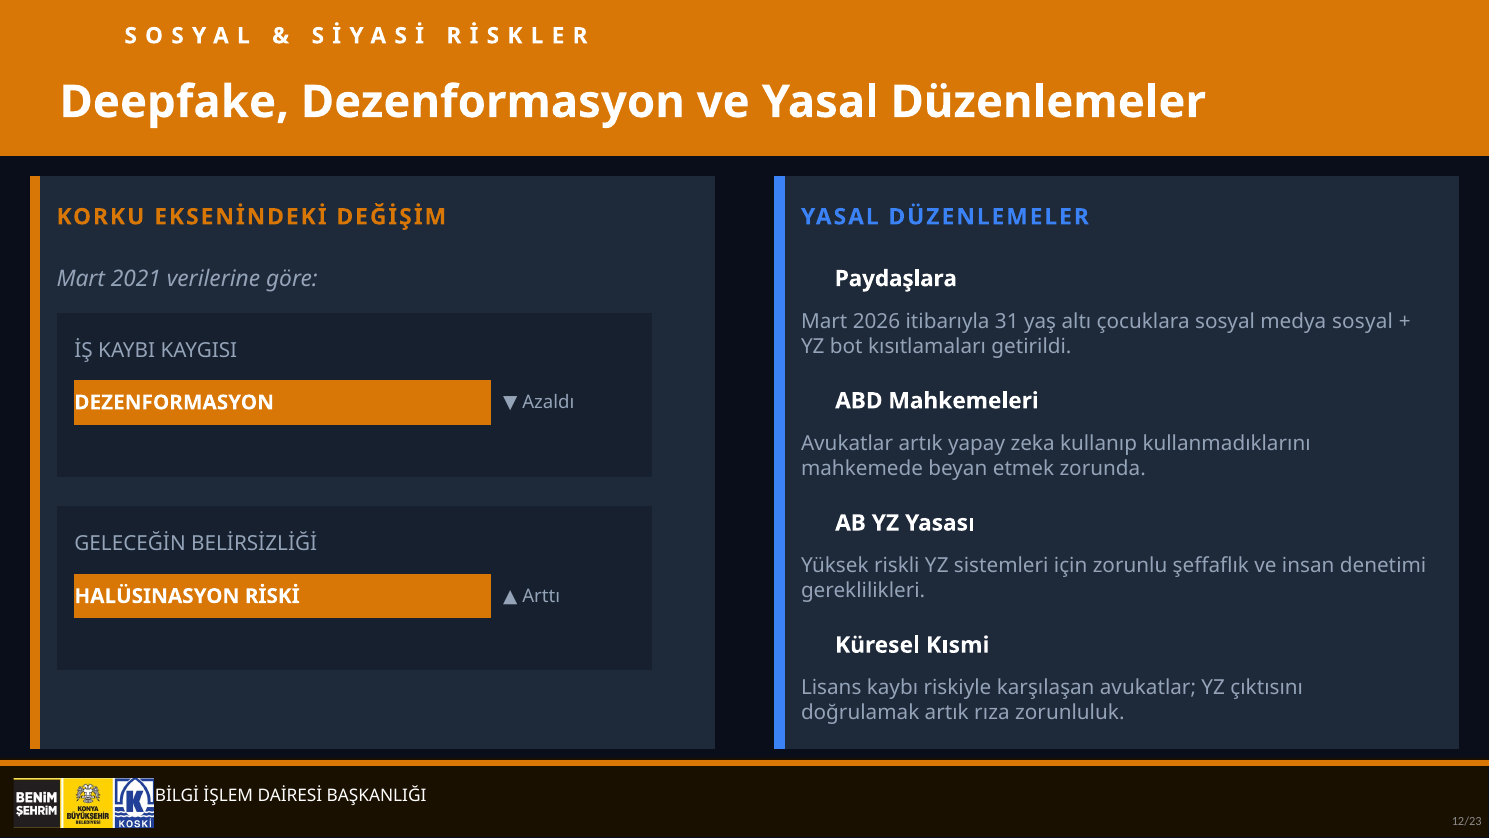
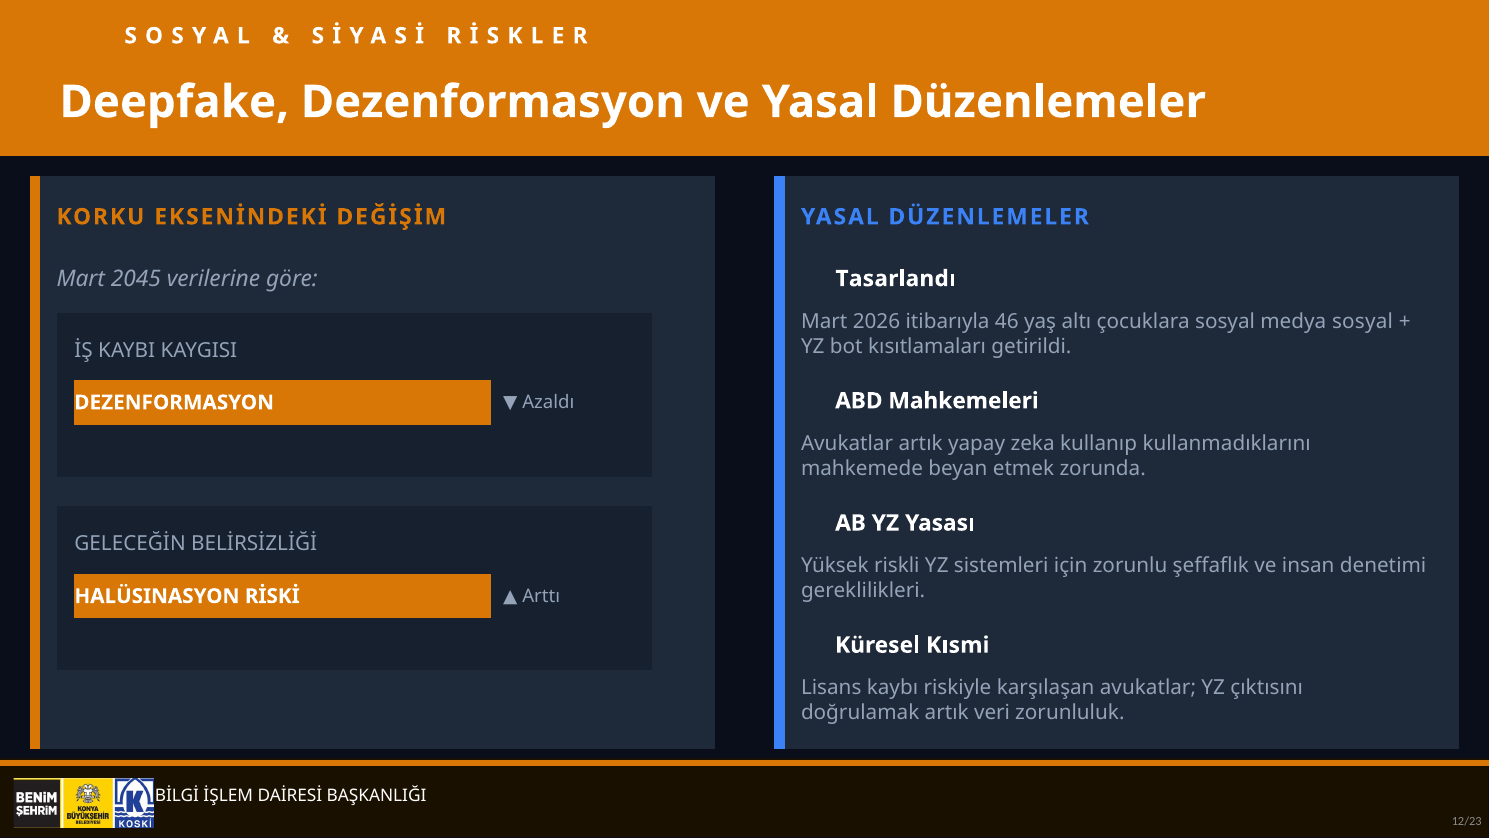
Paydaşlara: Paydaşlara -> Tasarlandı (896, 279)
2021: 2021 -> 2045 (136, 279)
31: 31 -> 46 (1007, 321)
rıza: rıza -> veri (992, 713)
